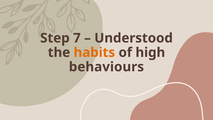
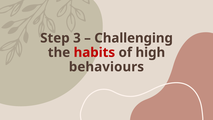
7: 7 -> 3 (77, 38)
Understood: Understood -> Challenging (134, 38)
habits colour: orange -> red (94, 52)
